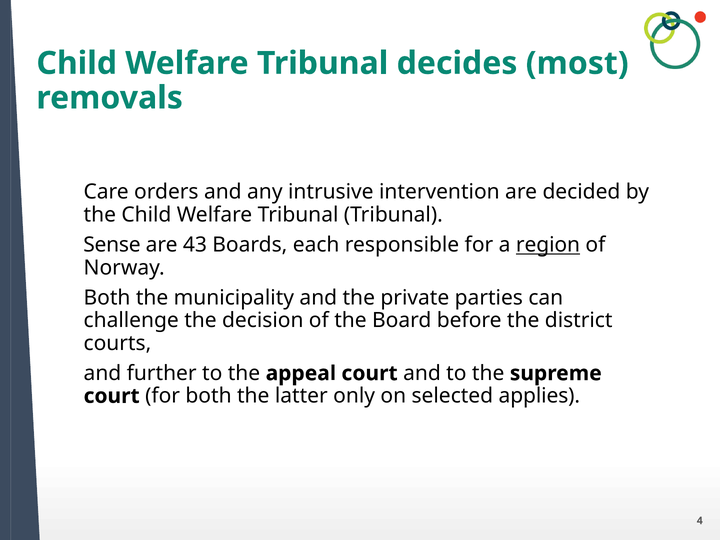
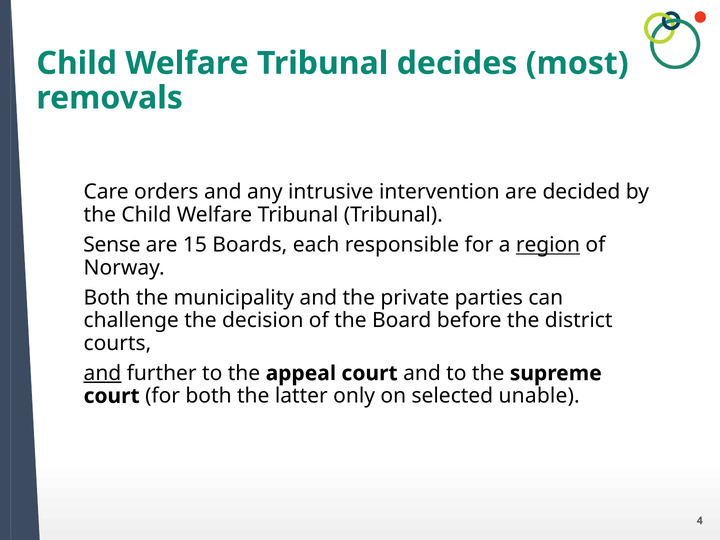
43: 43 -> 15 (195, 245)
and underline: none -> present (102, 373)
applies: applies -> unable (539, 396)
